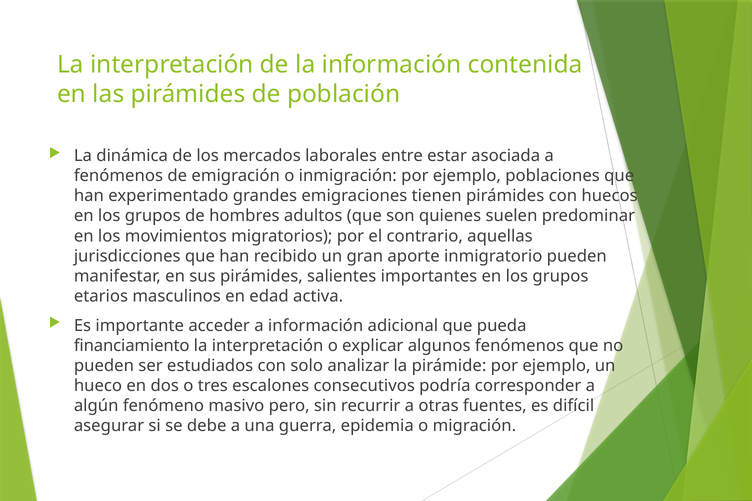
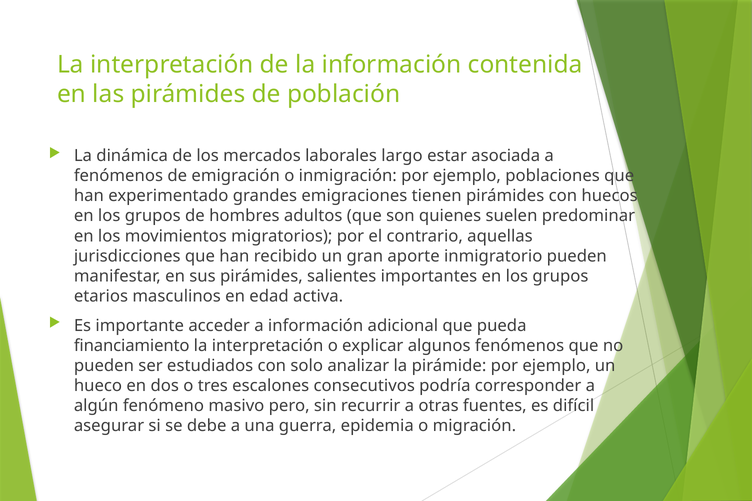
entre: entre -> largo (402, 156)
